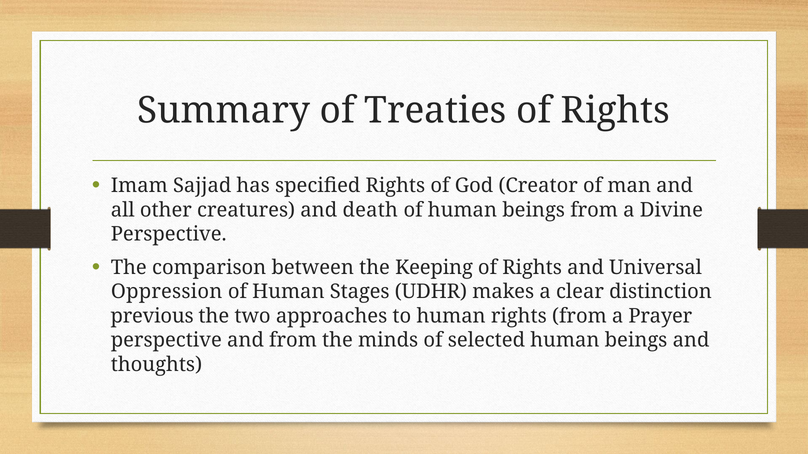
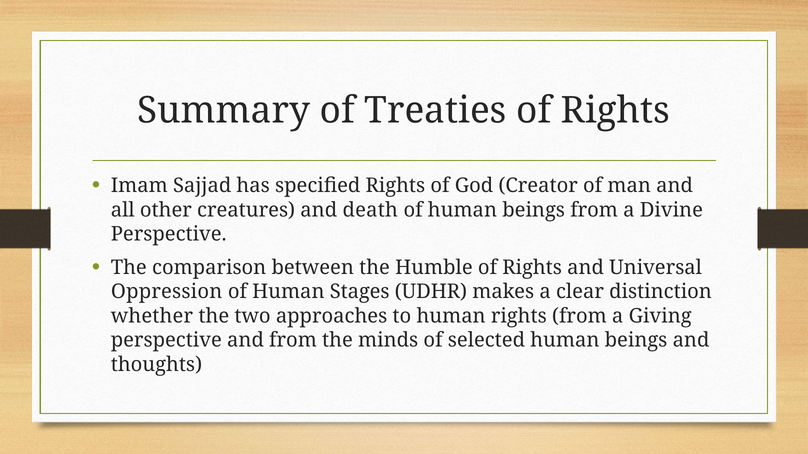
Keeping: Keeping -> Humble (434, 268)
previous: previous -> whether (152, 316)
Prayer: Prayer -> Giving (660, 316)
